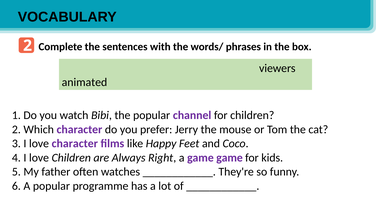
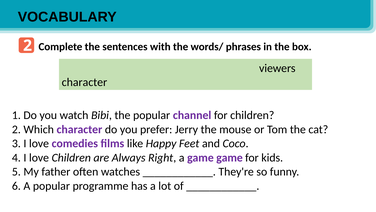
animated: animated -> character (84, 82)
love character: character -> comedies (75, 143)
